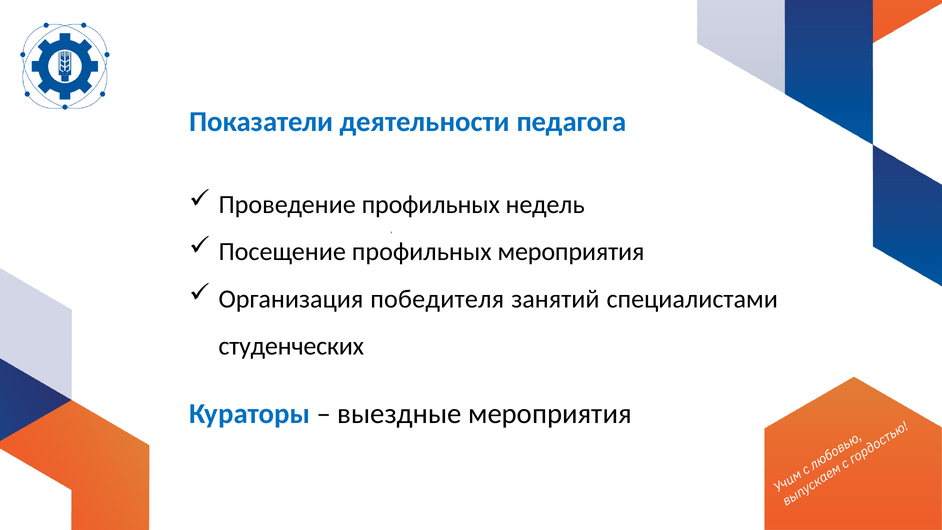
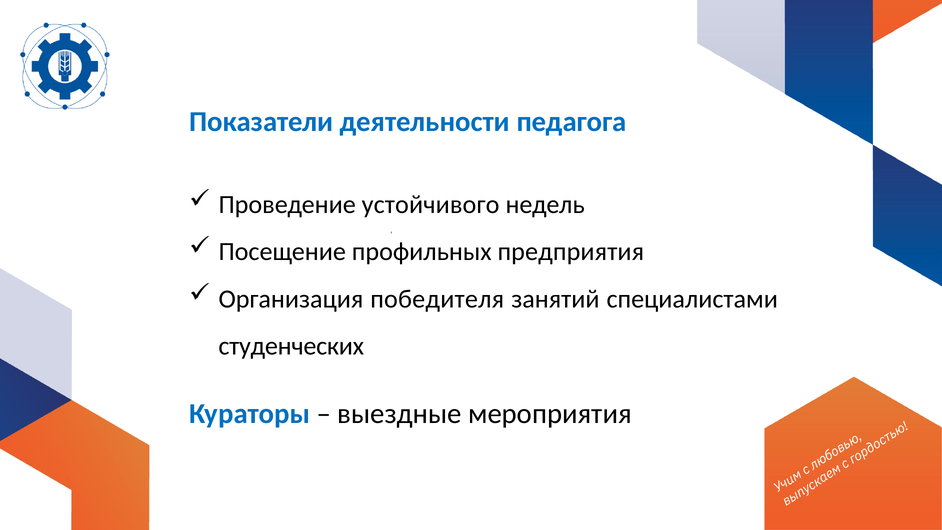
Проведение профильных: профильных -> устойчивого (431, 205)
профильных мероприятия: мероприятия -> предприятия (571, 252)
